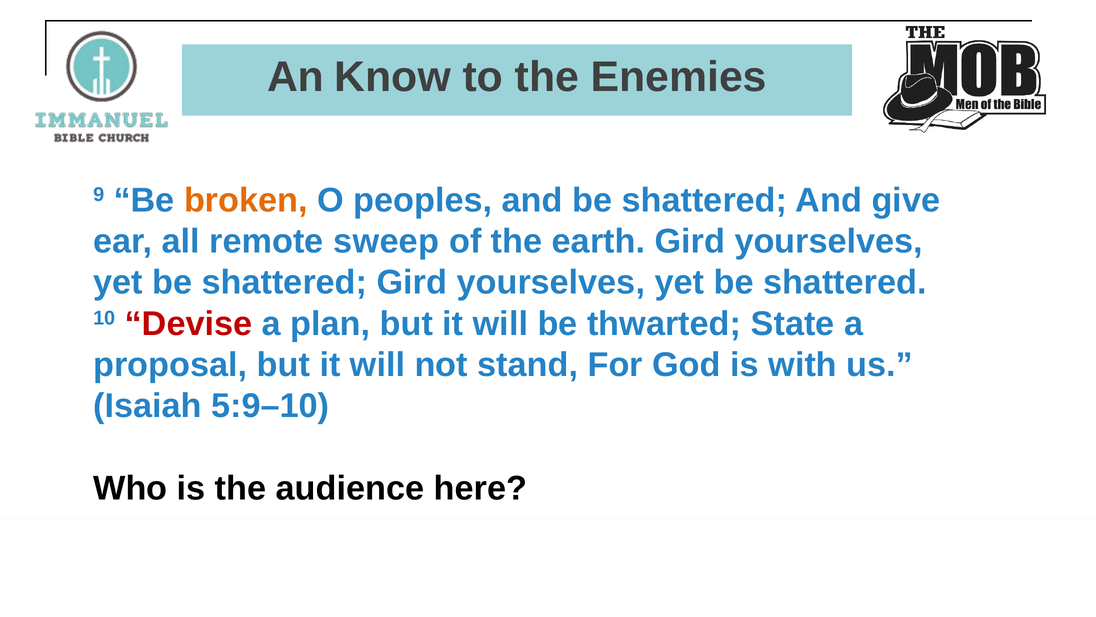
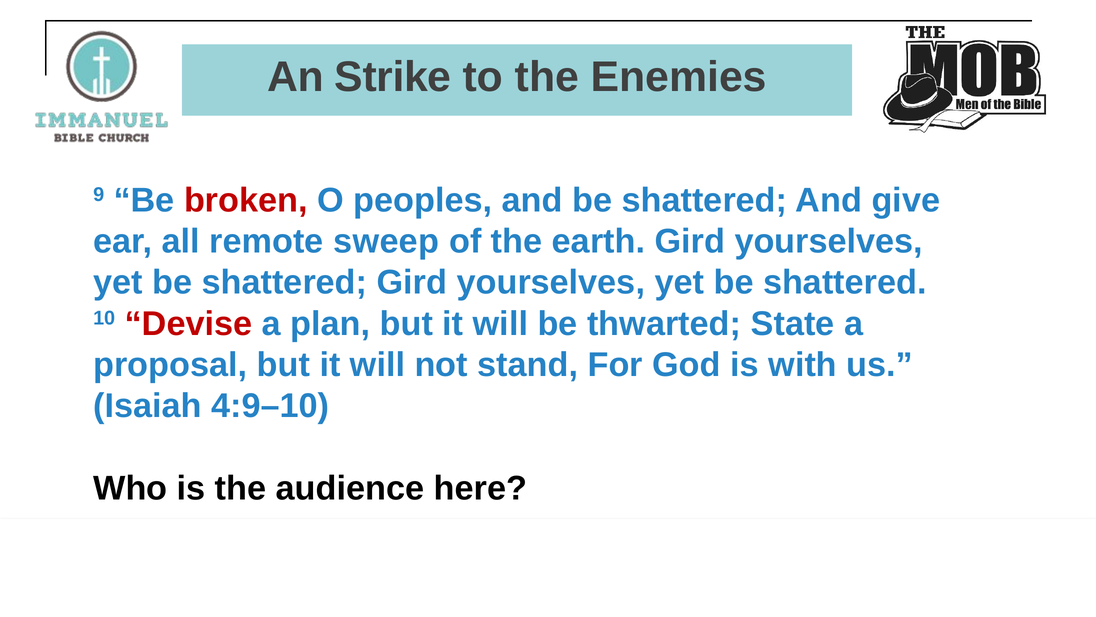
Know: Know -> Strike (393, 77)
broken colour: orange -> red (246, 200)
5:9–10: 5:9–10 -> 4:9–10 (270, 406)
